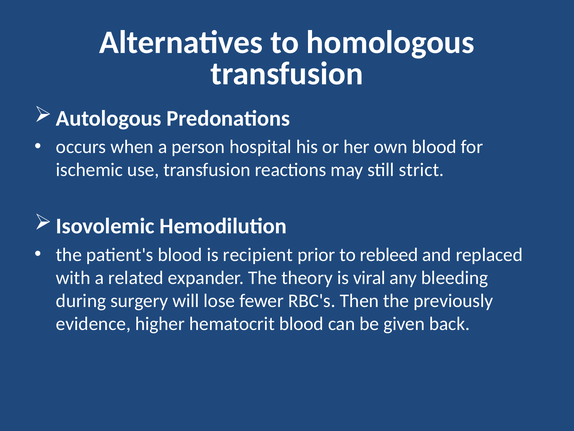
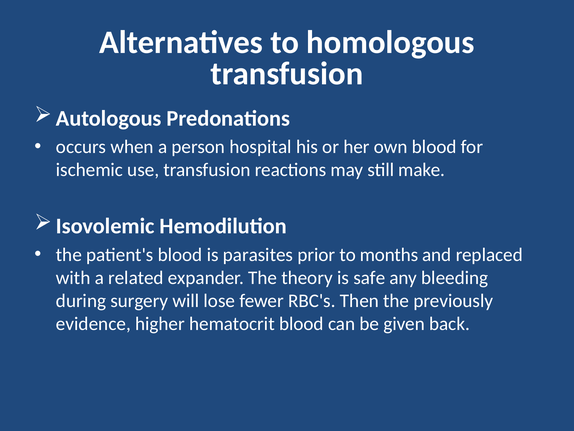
strict: strict -> make (422, 170)
recipient: recipient -> parasites (258, 254)
rebleed: rebleed -> months (389, 254)
viral: viral -> safe (369, 277)
